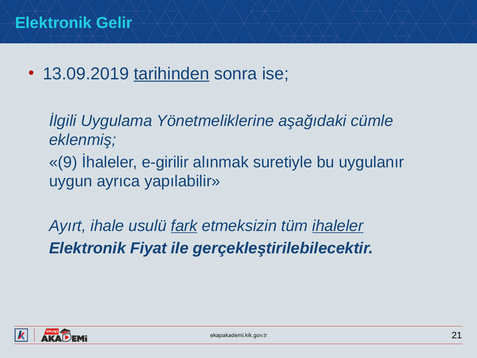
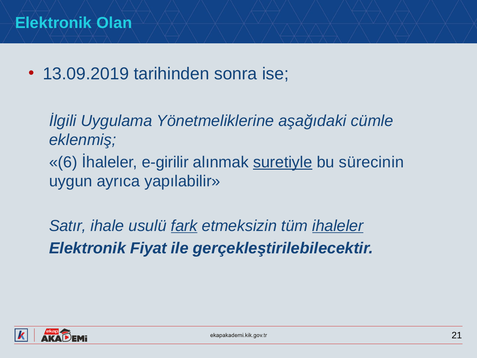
Gelir: Gelir -> Olan (114, 23)
tarihinden underline: present -> none (172, 74)
9: 9 -> 6 (63, 162)
suretiyle underline: none -> present (283, 162)
uygulanır: uygulanır -> sürecinin (371, 162)
Ayırt: Ayırt -> Satır (68, 226)
